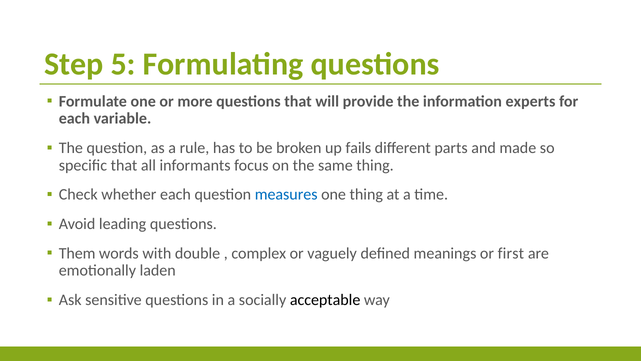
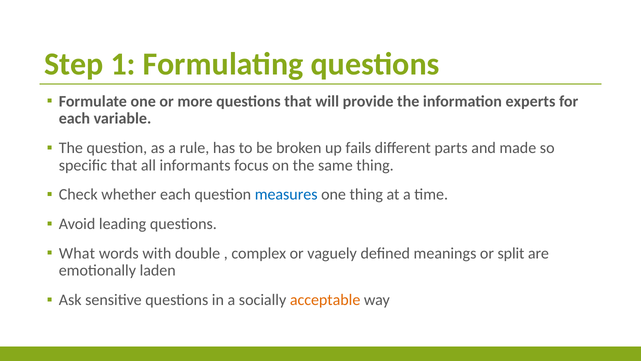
5: 5 -> 1 (123, 64)
Them: Them -> What (77, 253)
first: first -> split (511, 253)
acceptable colour: black -> orange (325, 300)
